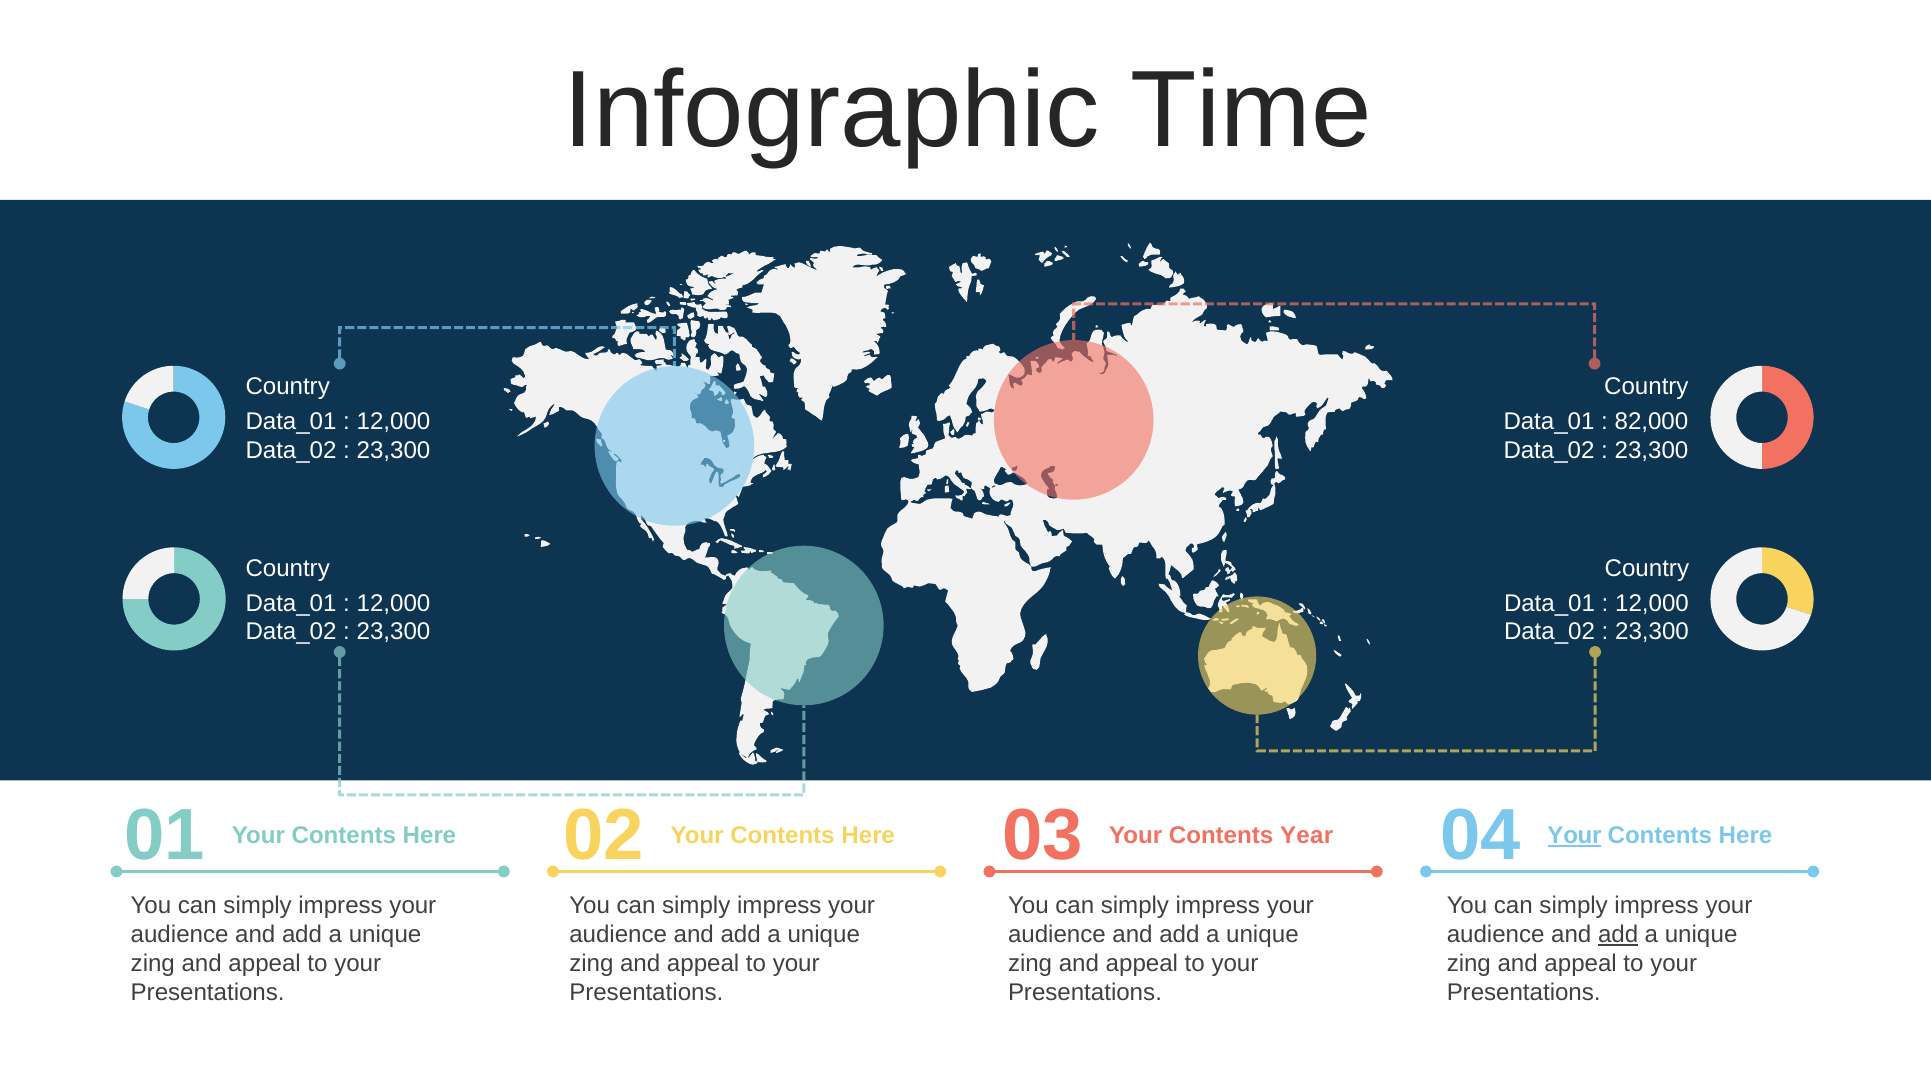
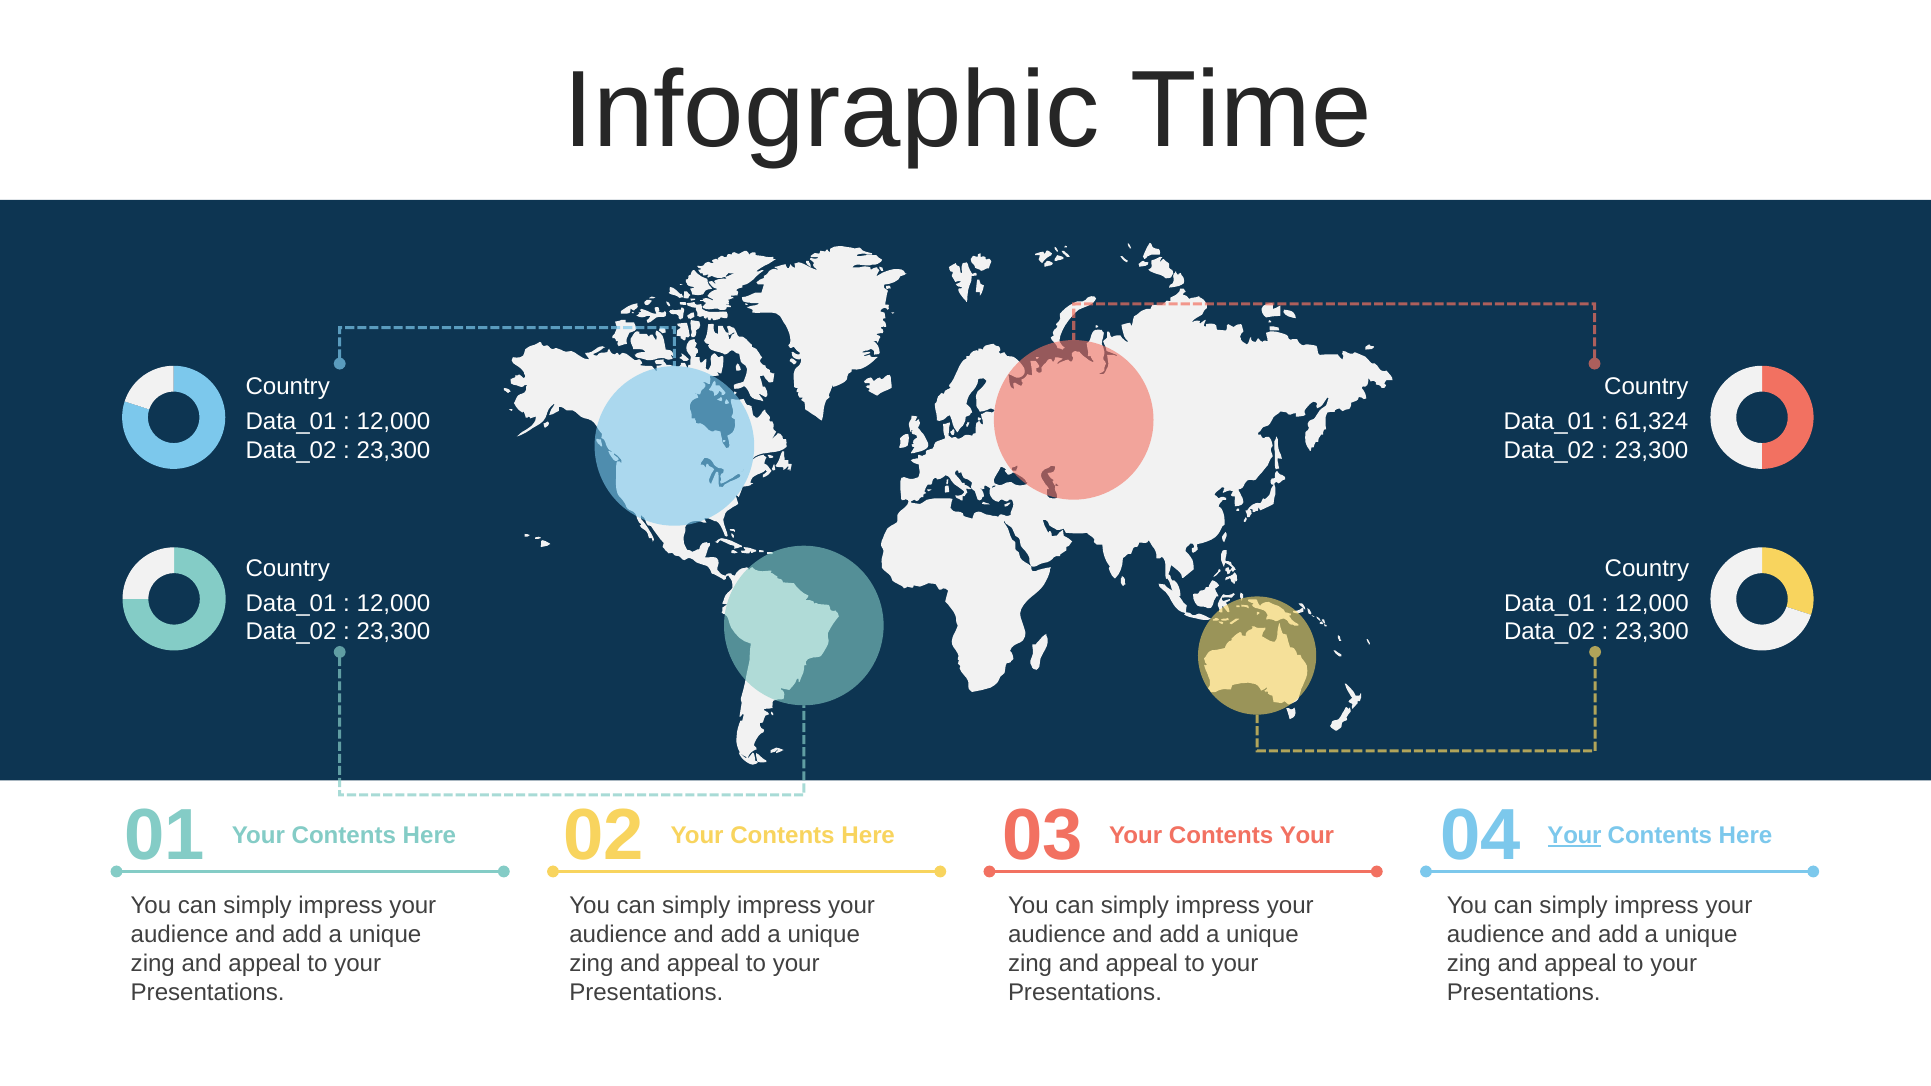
82,000: 82,000 -> 61,324 (1651, 422)
Contents Year: Year -> Your (1307, 836)
add underline: present -> none (1618, 935)
